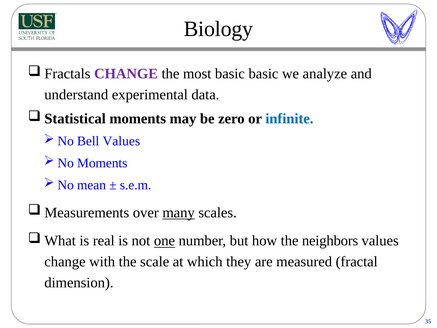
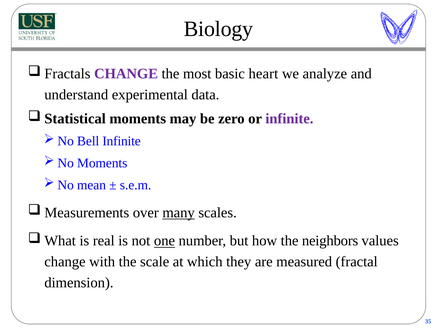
basic basic: basic -> heart (263, 74)
infinite colour: blue -> purple (289, 118)
Bell Values: Values -> Infinite (122, 141)
